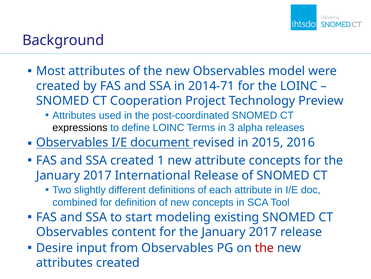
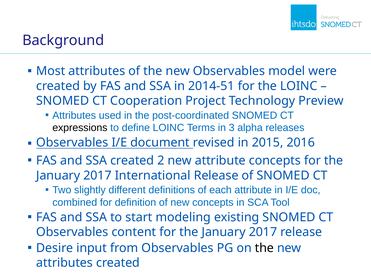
2014-71: 2014-71 -> 2014-51 (211, 86)
1: 1 -> 2 (161, 160)
the colour: red -> black (264, 247)
